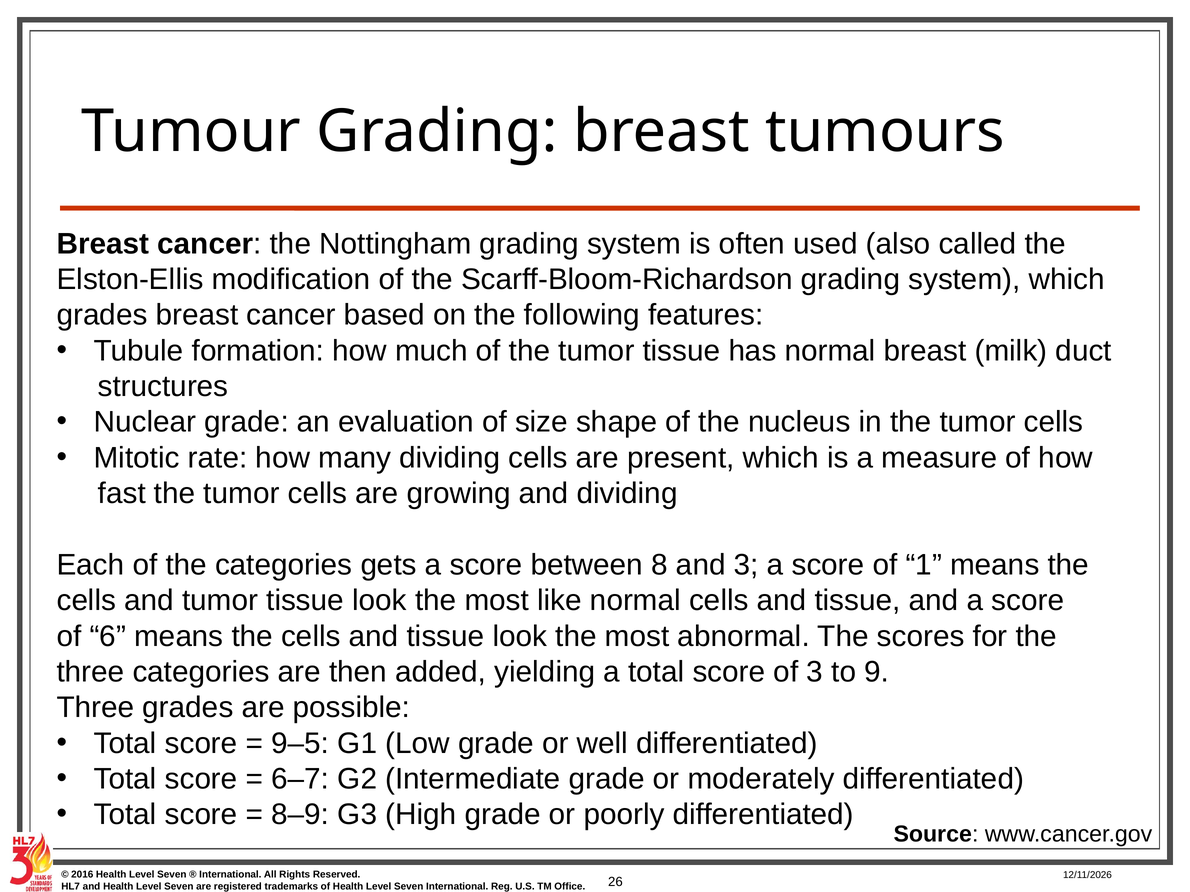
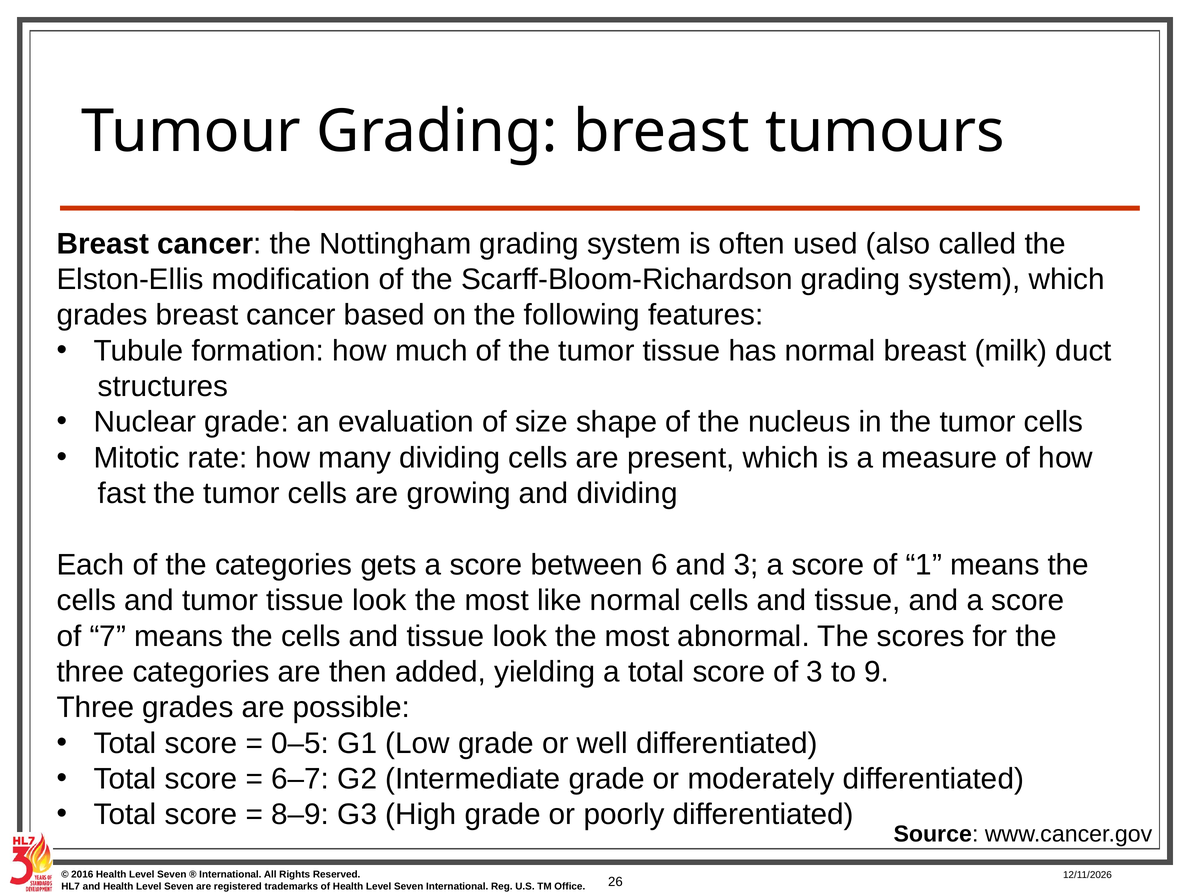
8: 8 -> 6 (659, 565)
6: 6 -> 7 (108, 637)
9–5: 9–5 -> 0–5 (300, 744)
